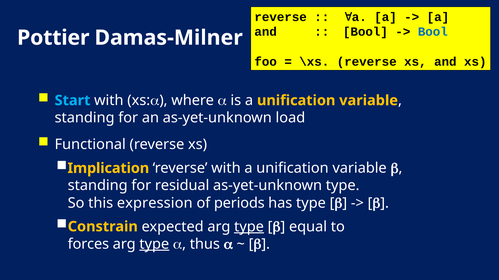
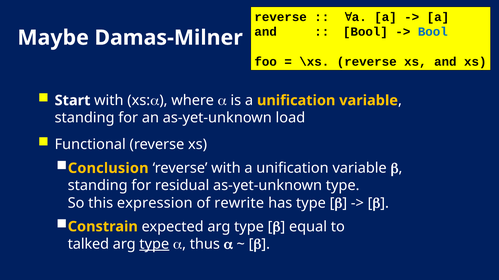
Pottier: Pottier -> Maybe (53, 38)
Start colour: light blue -> white (73, 101)
Implication: Implication -> Conclusion (108, 169)
periods: periods -> rewrite (239, 203)
type underline: present -> none (249, 227)
forces: forces -> talked (88, 245)
